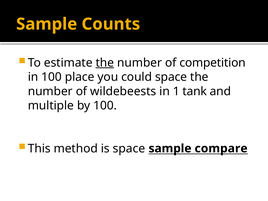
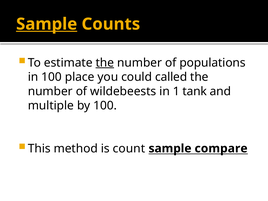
Sample underline: none -> present (47, 24)
competition: competition -> populations (213, 63)
could space: space -> called (171, 77)
is space: space -> count (129, 148)
